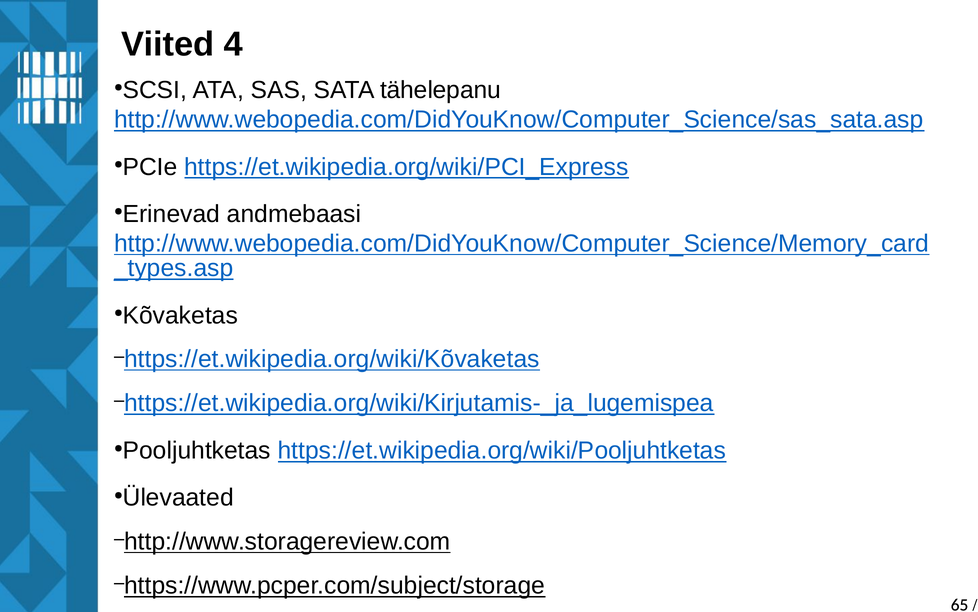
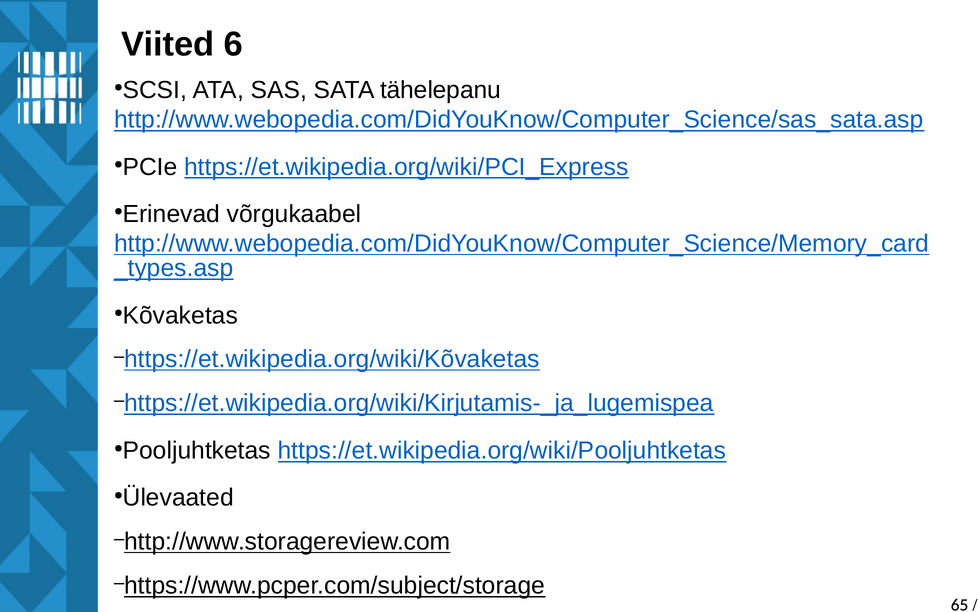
4: 4 -> 6 (233, 44)
andmebaasi: andmebaasi -> võrgukaabel (294, 214)
